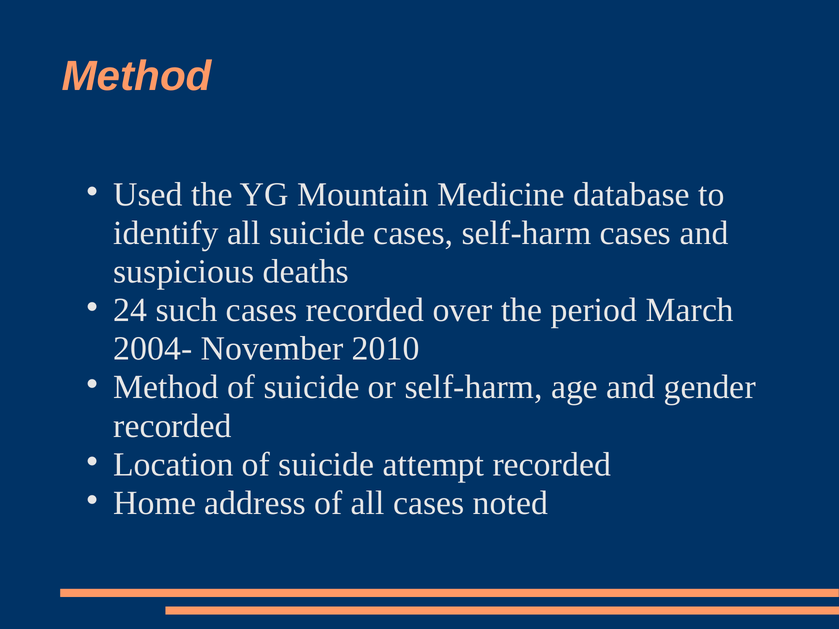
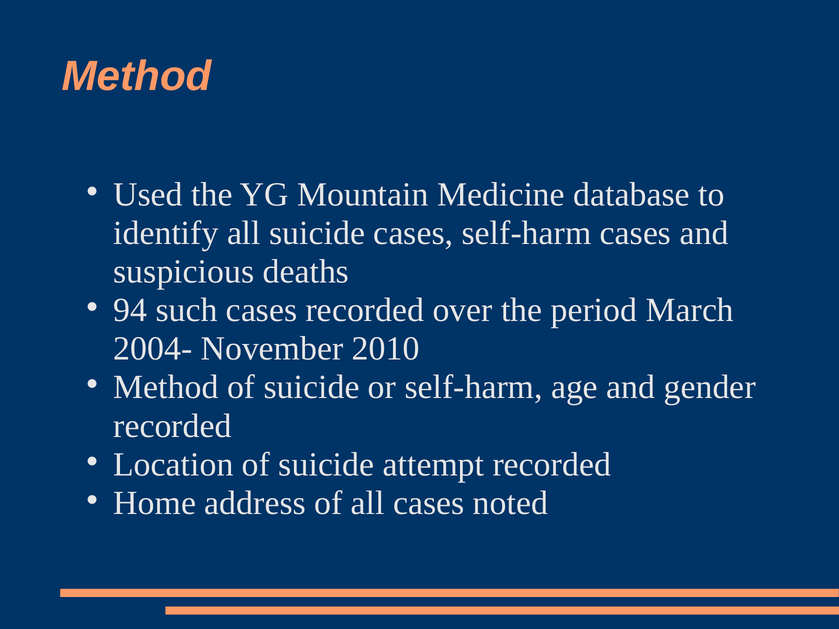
24: 24 -> 94 (130, 310)
